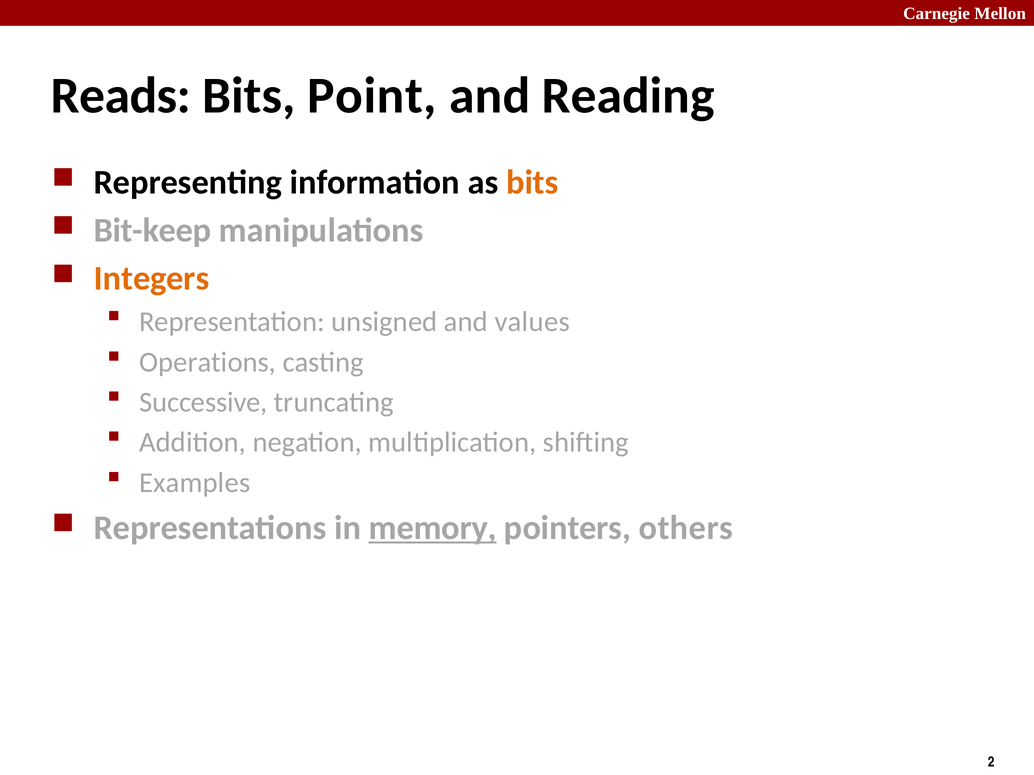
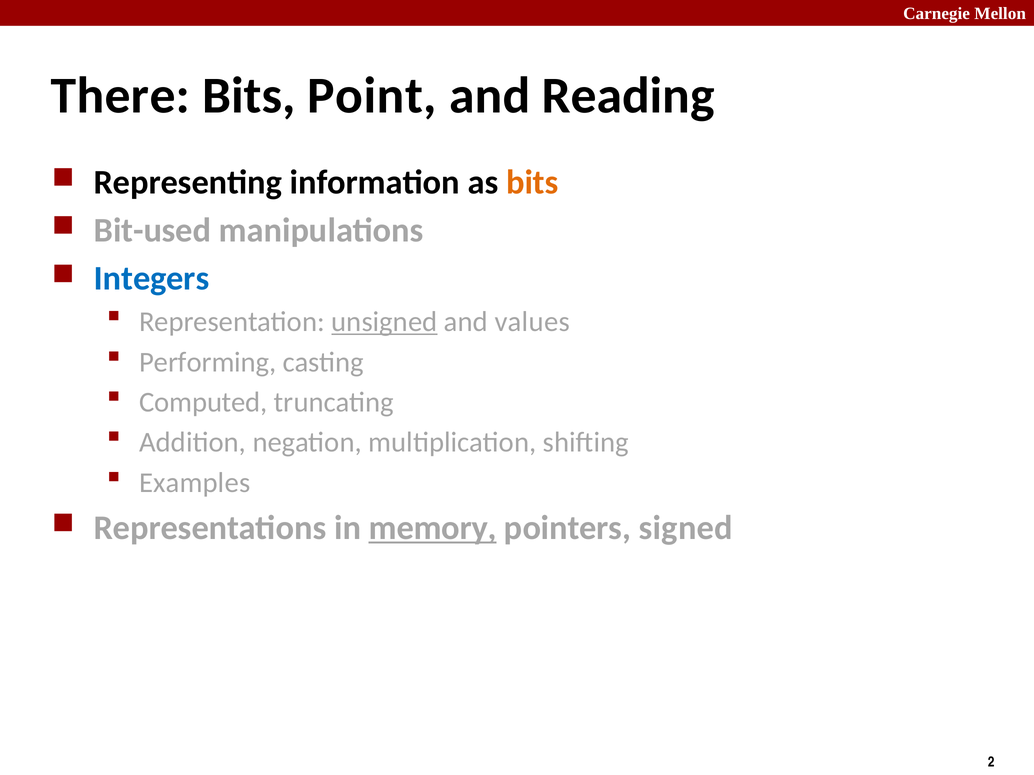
Reads: Reads -> There (120, 96)
Bit-keep: Bit-keep -> Bit-used (152, 231)
Integers colour: orange -> blue (152, 279)
unsigned underline: none -> present (384, 322)
Operations: Operations -> Performing (208, 362)
Successive: Successive -> Computed (203, 402)
others: others -> signed (686, 528)
